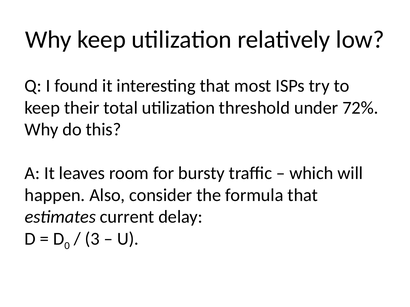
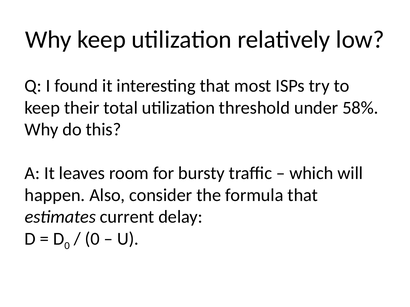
72%: 72% -> 58% (360, 108)
3: 3 -> 0 (92, 239)
